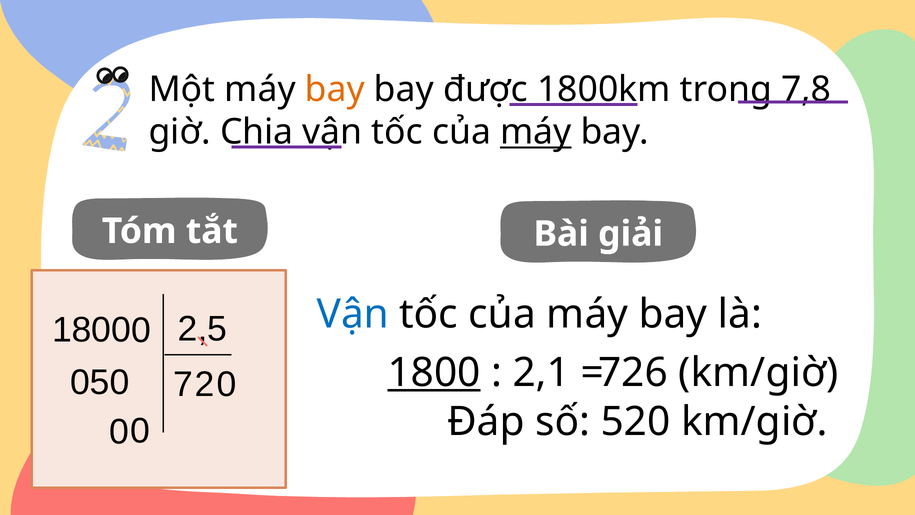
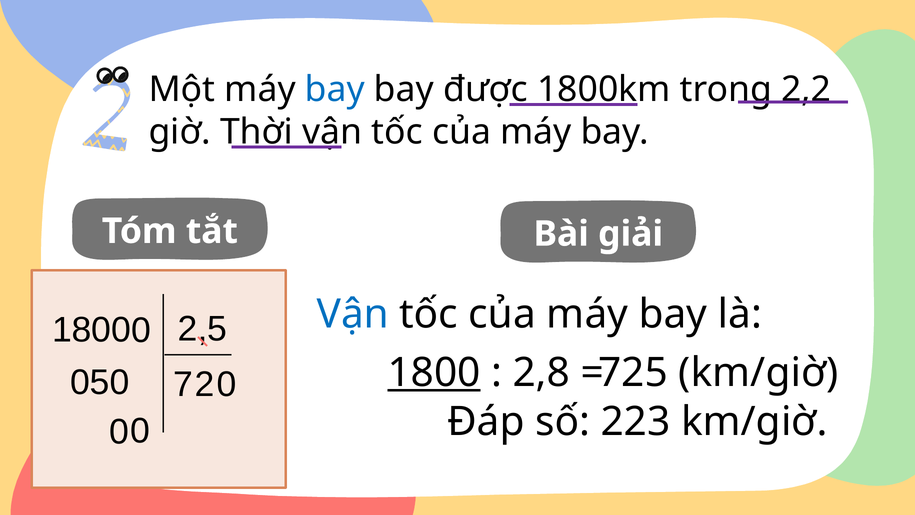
bay colour: orange -> blue (335, 89)
7,8: 7,8 -> 2,2 (806, 89)
Chia: Chia -> Thời (257, 132)
máy underline: present -> none (536, 132)
2,1: 2,1 -> 2,8 (541, 373)
726: 726 -> 725 (633, 373)
520: 520 -> 223 (636, 422)
